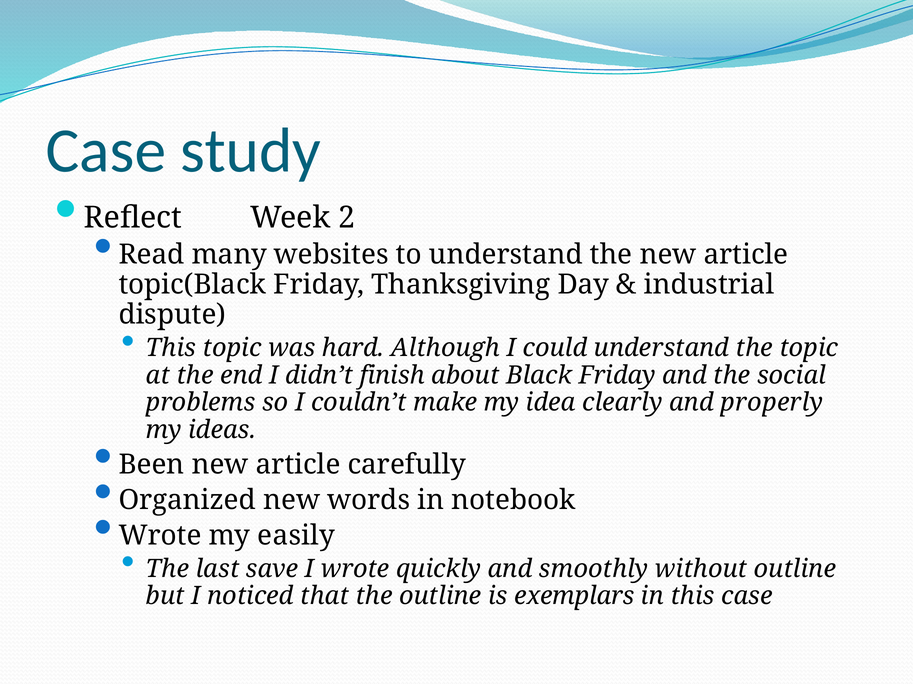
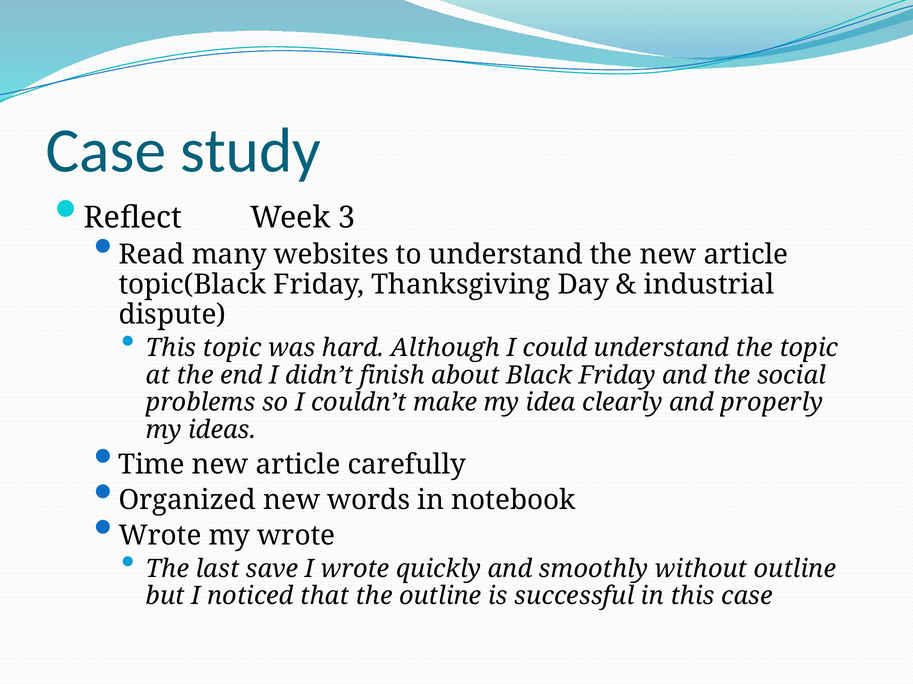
2: 2 -> 3 (347, 218)
Been: Been -> Time (152, 465)
my easily: easily -> wrote (296, 536)
exemplars: exemplars -> successful (574, 597)
